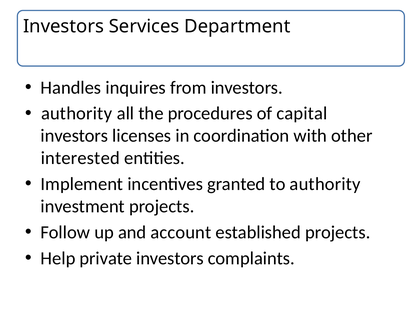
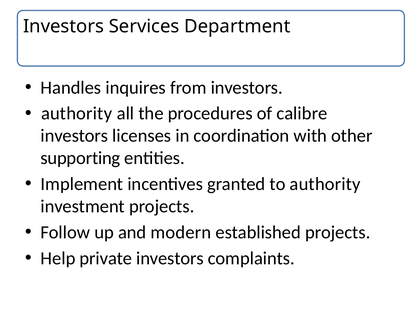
capital: capital -> calibre (302, 113)
interested: interested -> supporting (80, 158)
account: account -> modern (181, 232)
